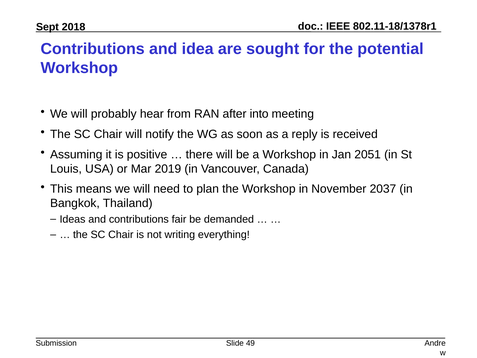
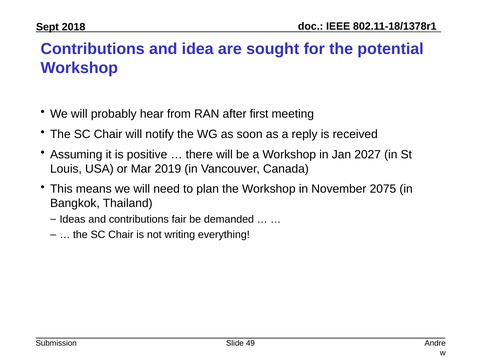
into: into -> first (259, 114)
2051: 2051 -> 2027 (368, 154)
2037: 2037 -> 2075 (383, 189)
